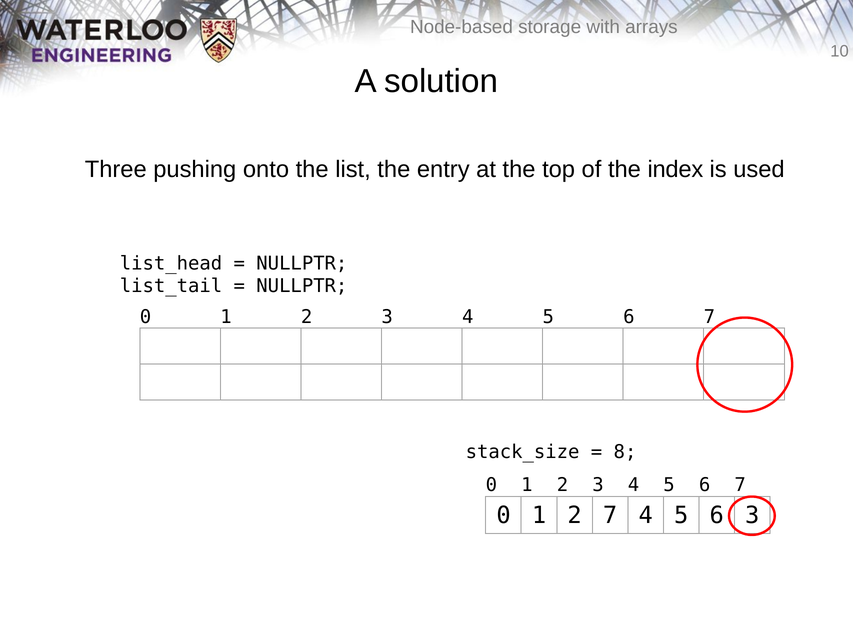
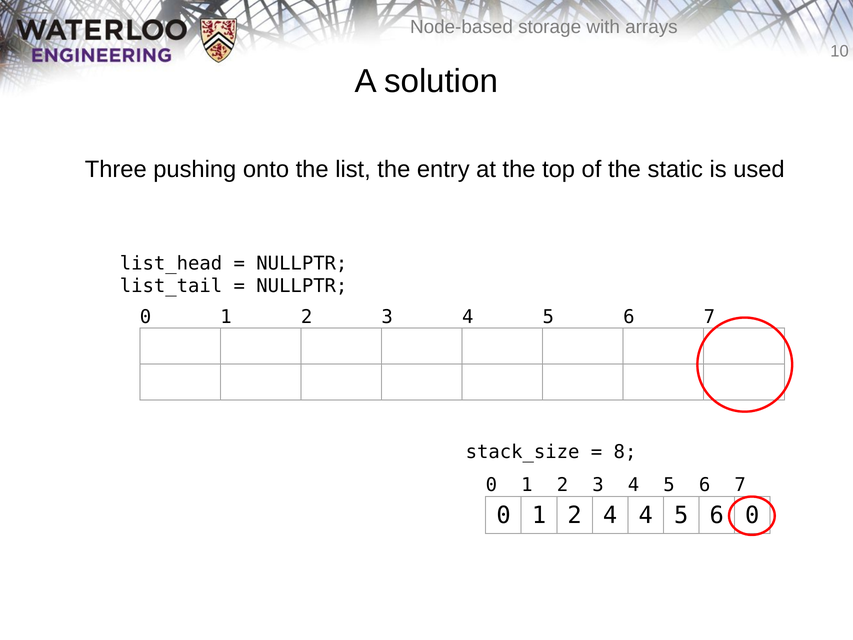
index: index -> static (675, 169)
2 7: 7 -> 4 (610, 515)
6 3: 3 -> 0 (752, 515)
